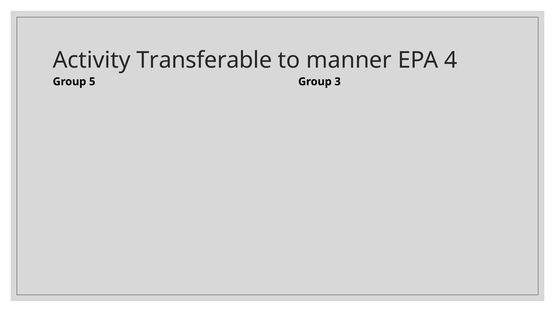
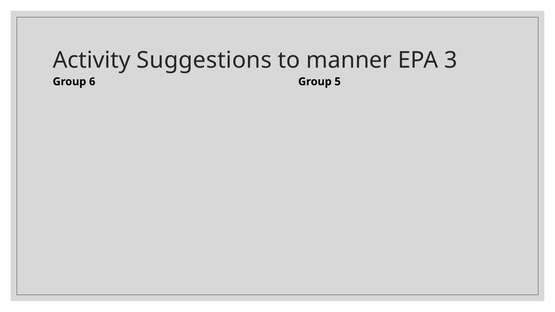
Transferable: Transferable -> Suggestions (204, 60)
4: 4 -> 3 (451, 60)
5: 5 -> 6 (92, 82)
3: 3 -> 5 (338, 82)
